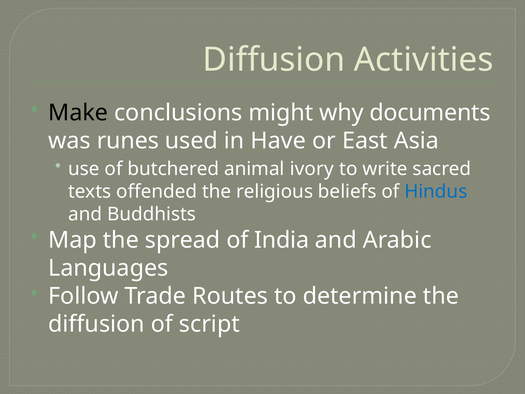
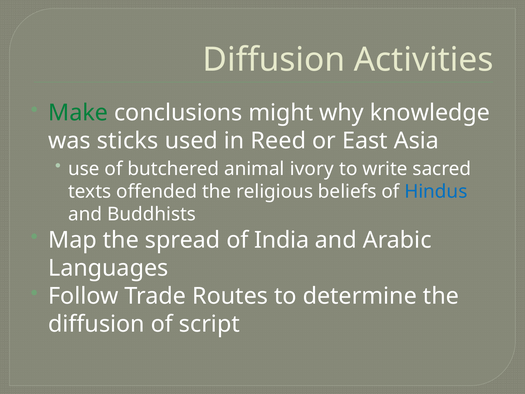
Make colour: black -> green (78, 113)
documents: documents -> knowledge (430, 113)
runes: runes -> sticks (128, 141)
Have: Have -> Reed (278, 141)
